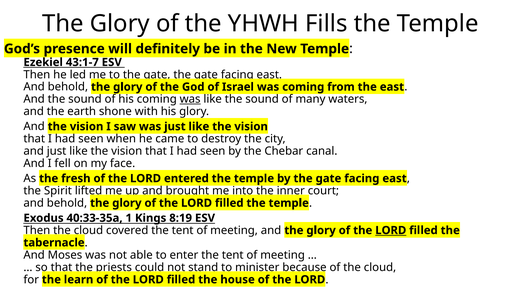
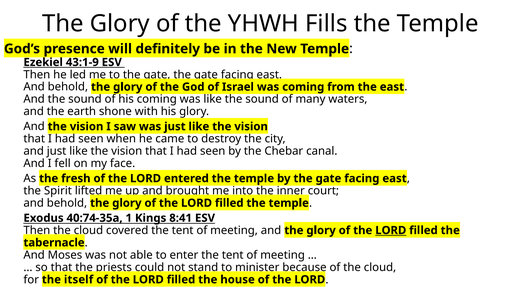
43:1-7: 43:1-7 -> 43:1-9 (82, 62)
was underline: present -> none (190, 99)
40:33-35a: 40:33-35a -> 40:74-35a (95, 218)
8:19: 8:19 -> 8:41 (181, 218)
learn: learn -> itself (79, 280)
